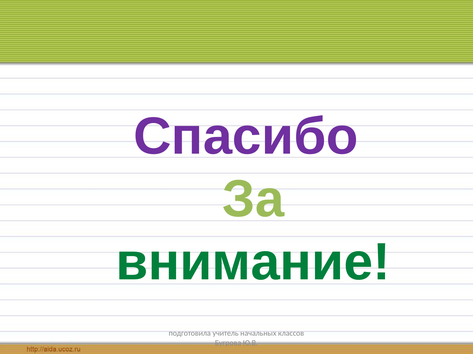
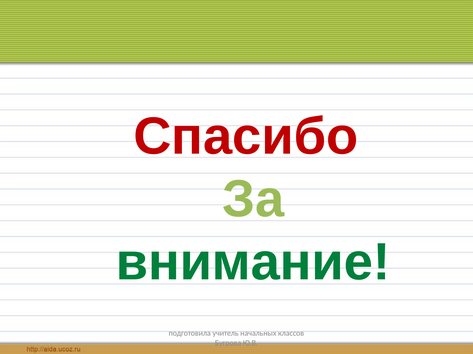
Спасибо colour: purple -> red (246, 137)
